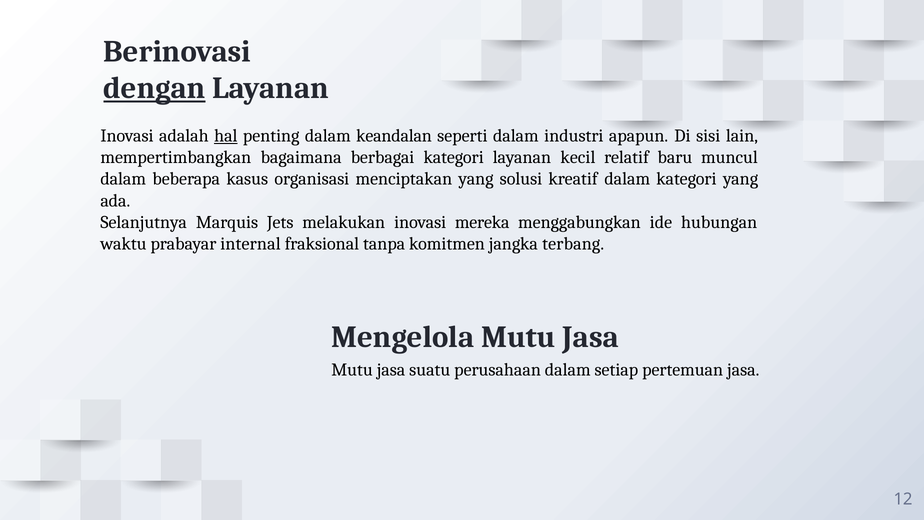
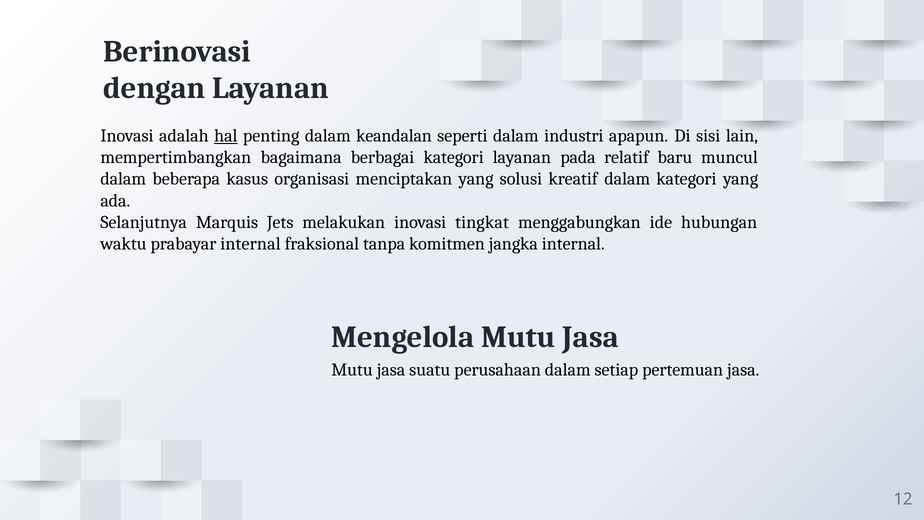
dengan underline: present -> none (154, 88)
kecil: kecil -> pada (578, 157)
mereka: mereka -> tingkat (482, 222)
jangka terbang: terbang -> internal (573, 244)
